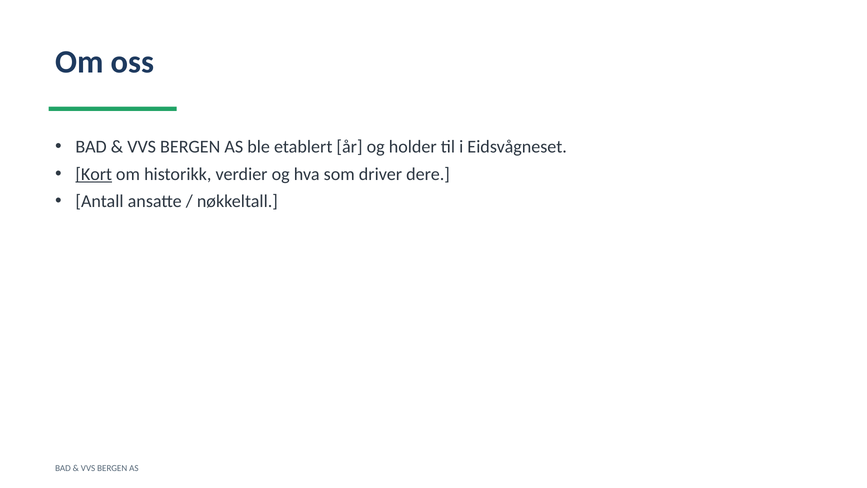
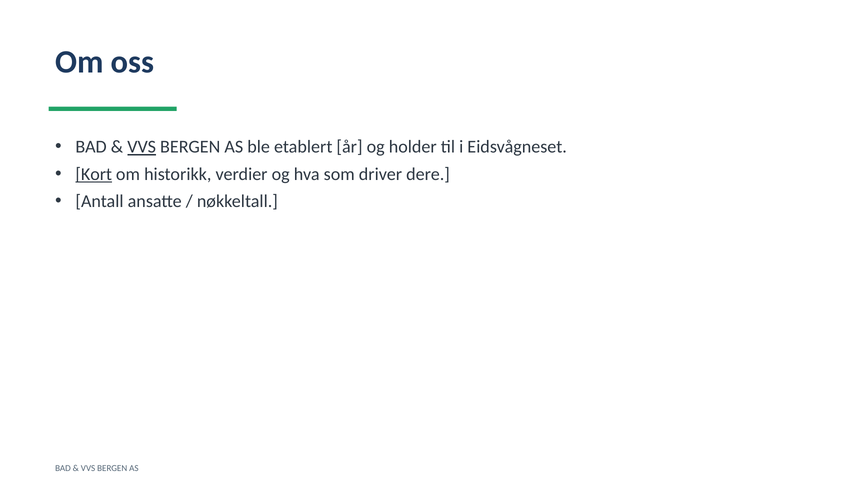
VVS underline: none -> present (142, 147)
